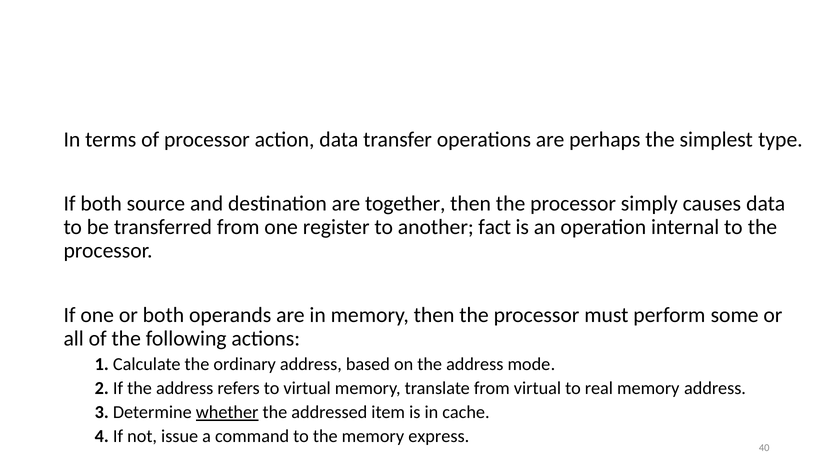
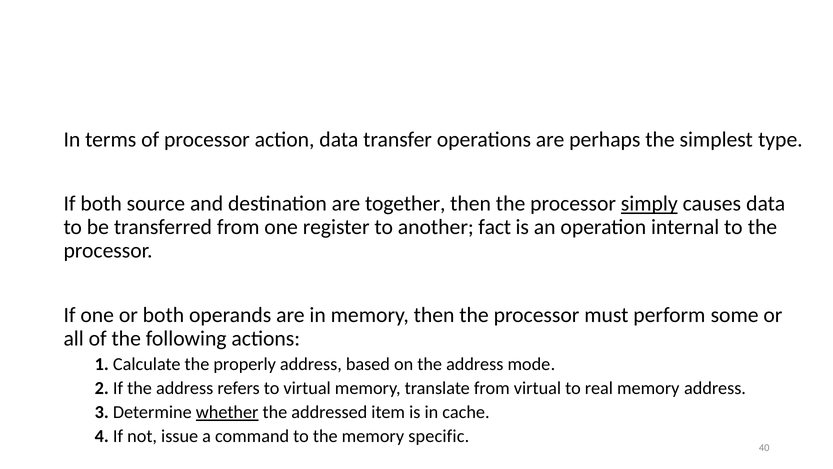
simply underline: none -> present (649, 204)
ordinary: ordinary -> properly (245, 364)
express: express -> specific (439, 436)
